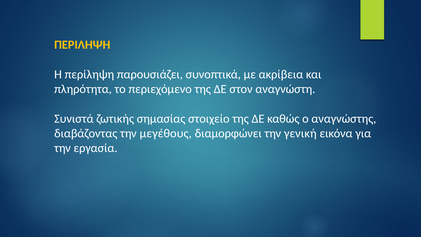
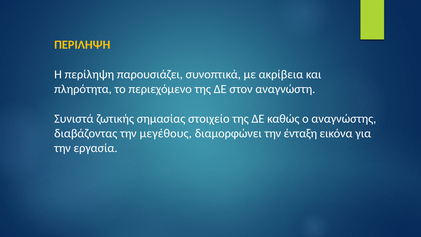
γενική: γενική -> ένταξη (300, 133)
